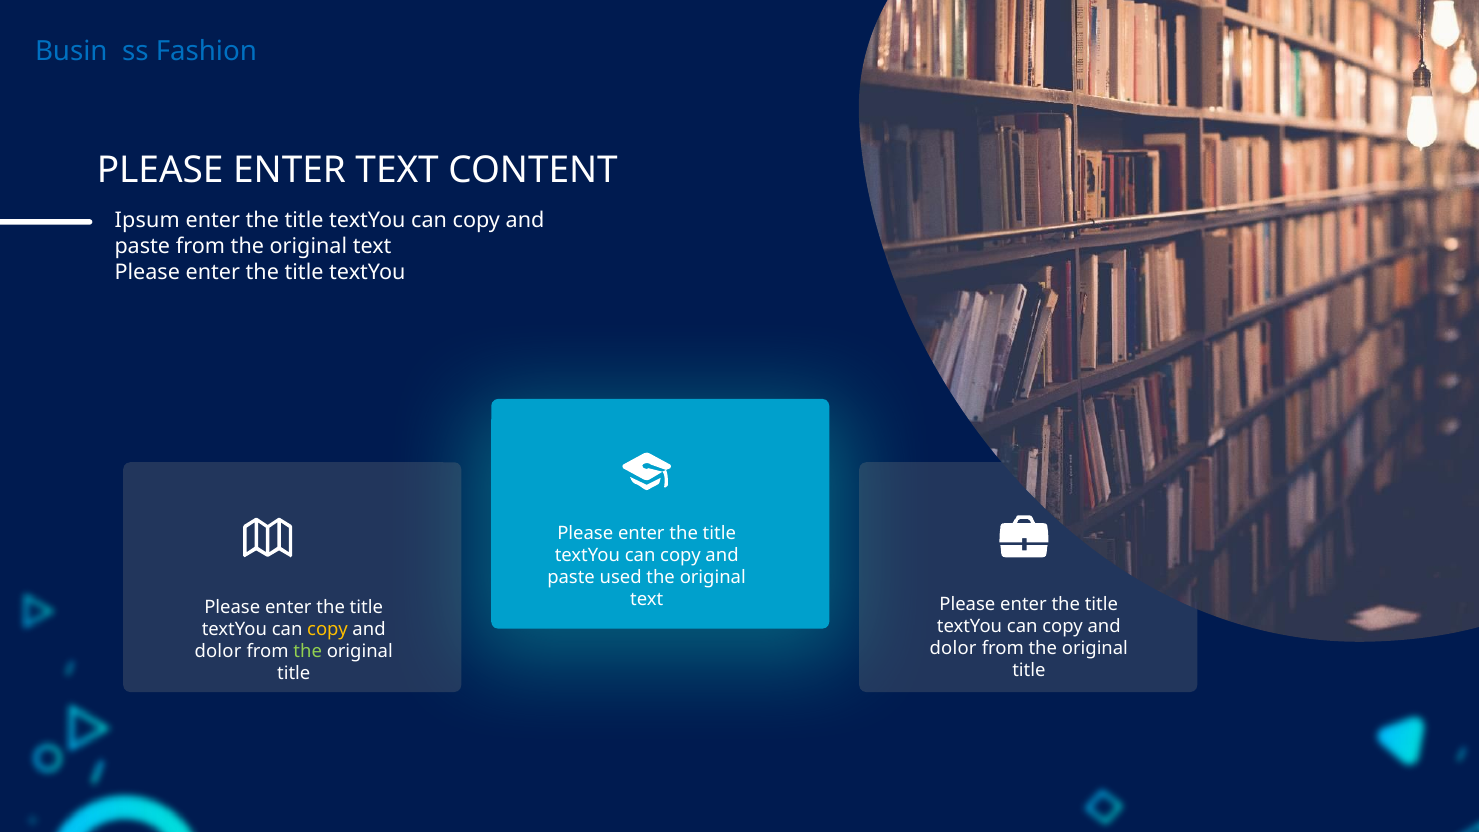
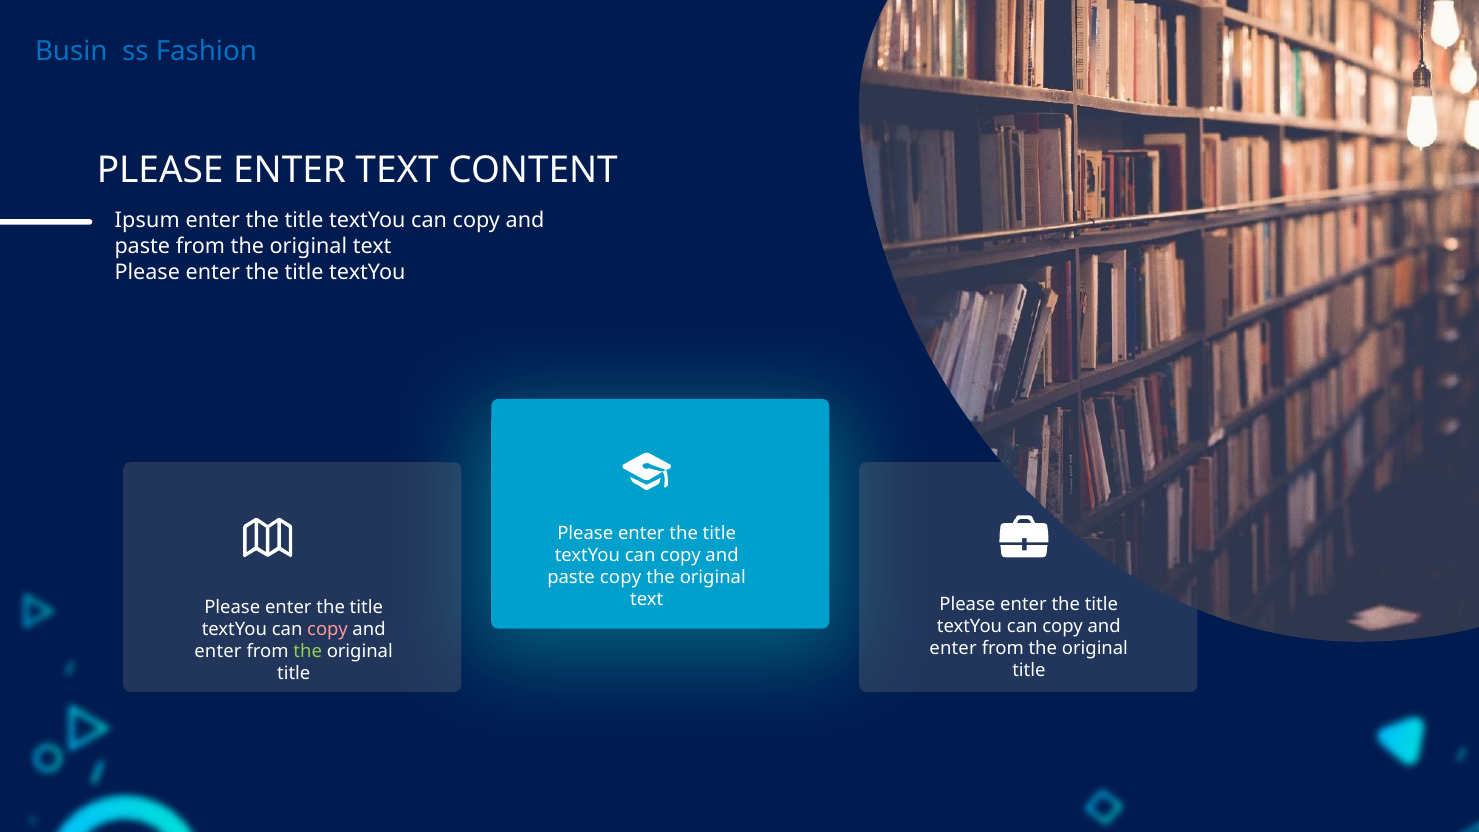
paste used: used -> copy (621, 577)
copy colour: yellow -> pink (328, 629)
dolor: dolor -> enter (953, 648)
dolor: dolor -> enter (218, 652)
